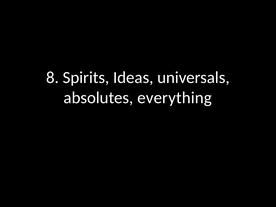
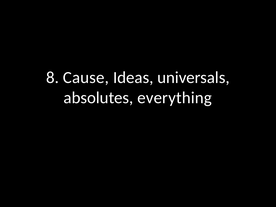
Spirits: Spirits -> Cause (86, 78)
